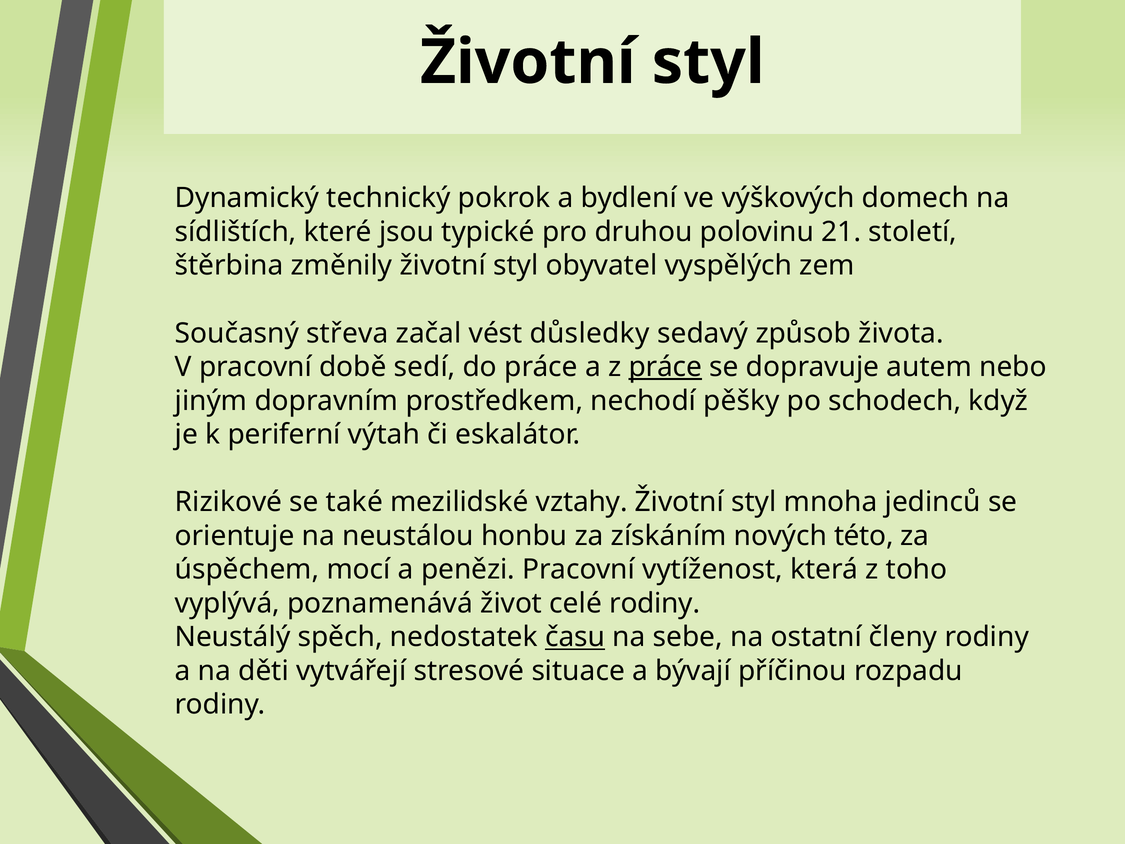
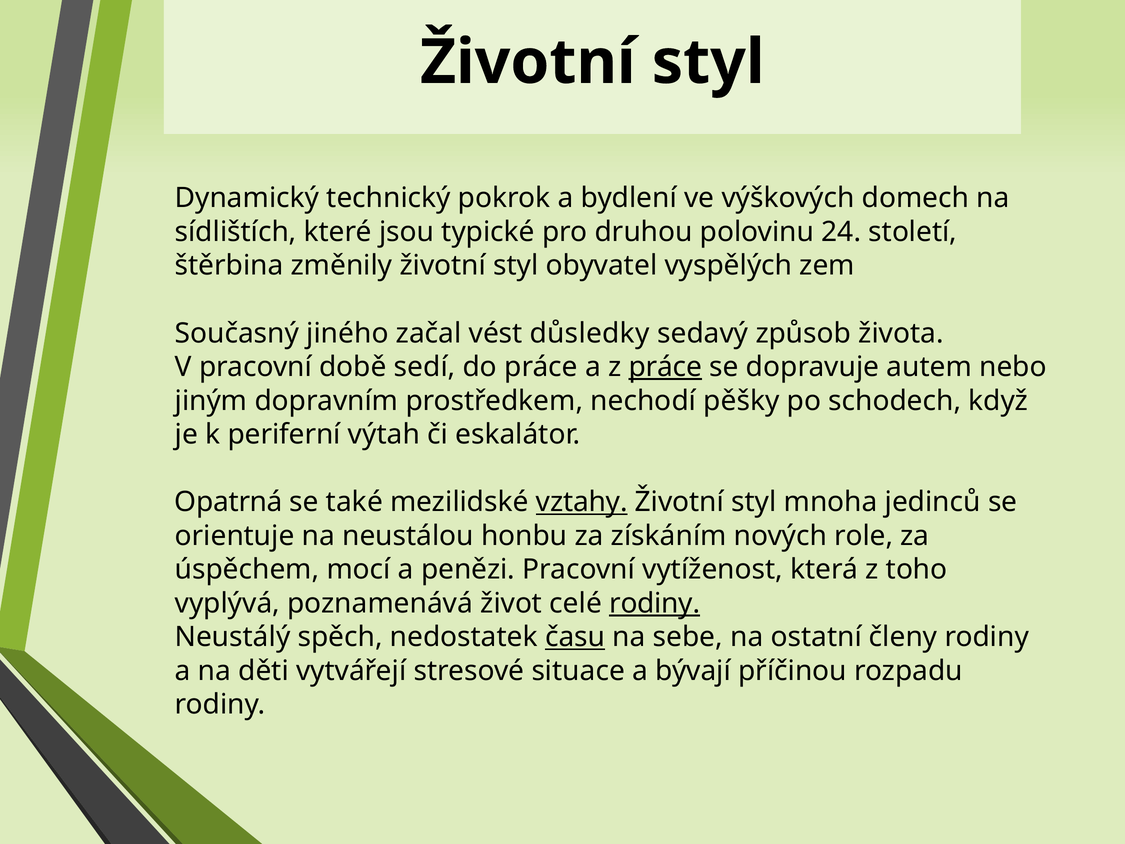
21: 21 -> 24 (841, 232)
střeva: střeva -> jiného (347, 333)
Rizikové: Rizikové -> Opatrná (229, 502)
vztahy underline: none -> present (582, 502)
této: této -> role (864, 536)
rodiny underline: none -> present (655, 603)
